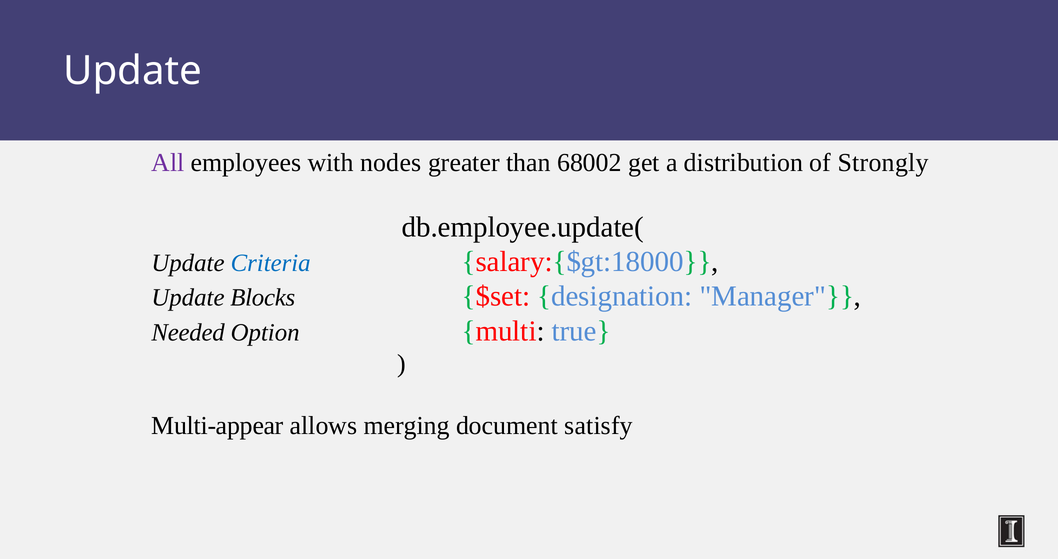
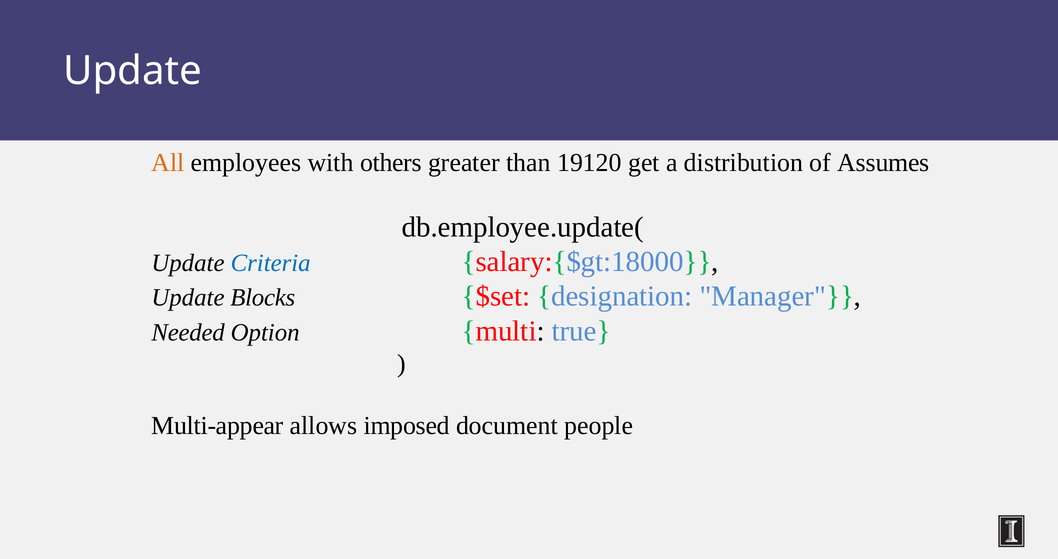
All colour: purple -> orange (168, 163)
nodes: nodes -> others (391, 163)
68002: 68002 -> 19120 (589, 163)
Strongly: Strongly -> Assumes (883, 163)
merging: merging -> imposed (407, 426)
satisfy: satisfy -> people (599, 426)
